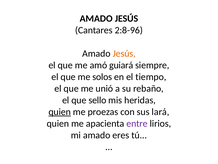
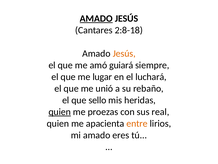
AMADO underline: none -> present (96, 18)
2:8-96: 2:8-96 -> 2:8-18 (129, 30)
solos: solos -> lugar (102, 77)
tiempo: tiempo -> luchará (151, 77)
lará: lará -> real (160, 111)
entre colour: purple -> orange (137, 123)
